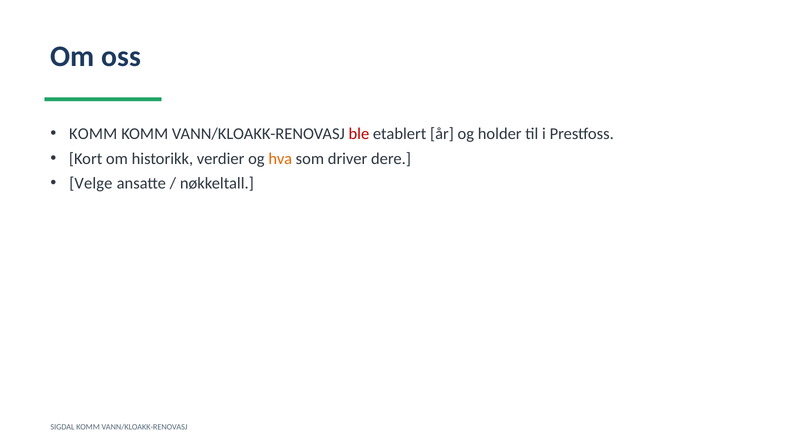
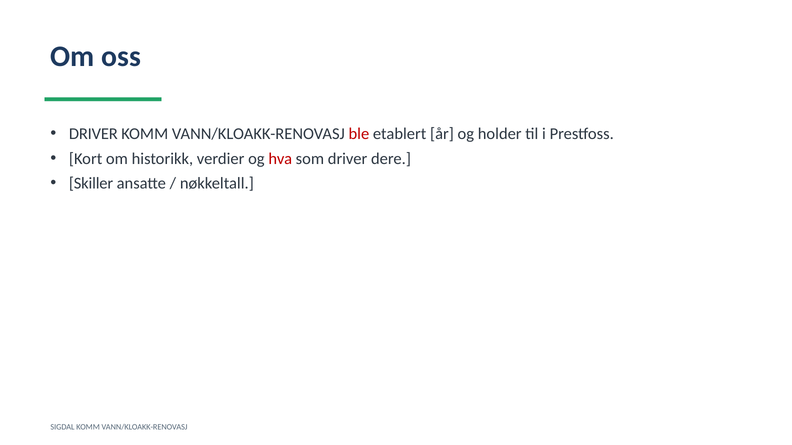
KOMM: KOMM -> DRIVER (93, 134)
hva colour: orange -> red (280, 159)
Velge: Velge -> Skiller (91, 184)
